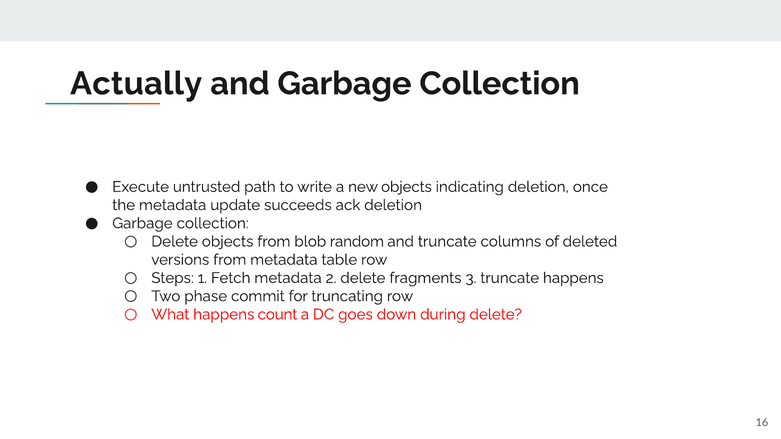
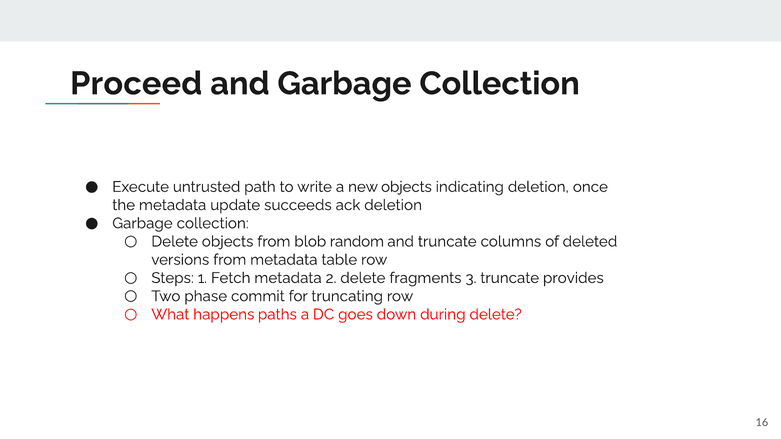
Actually: Actually -> Proceed (136, 84)
truncate happens: happens -> provides (573, 278)
count: count -> paths (277, 315)
